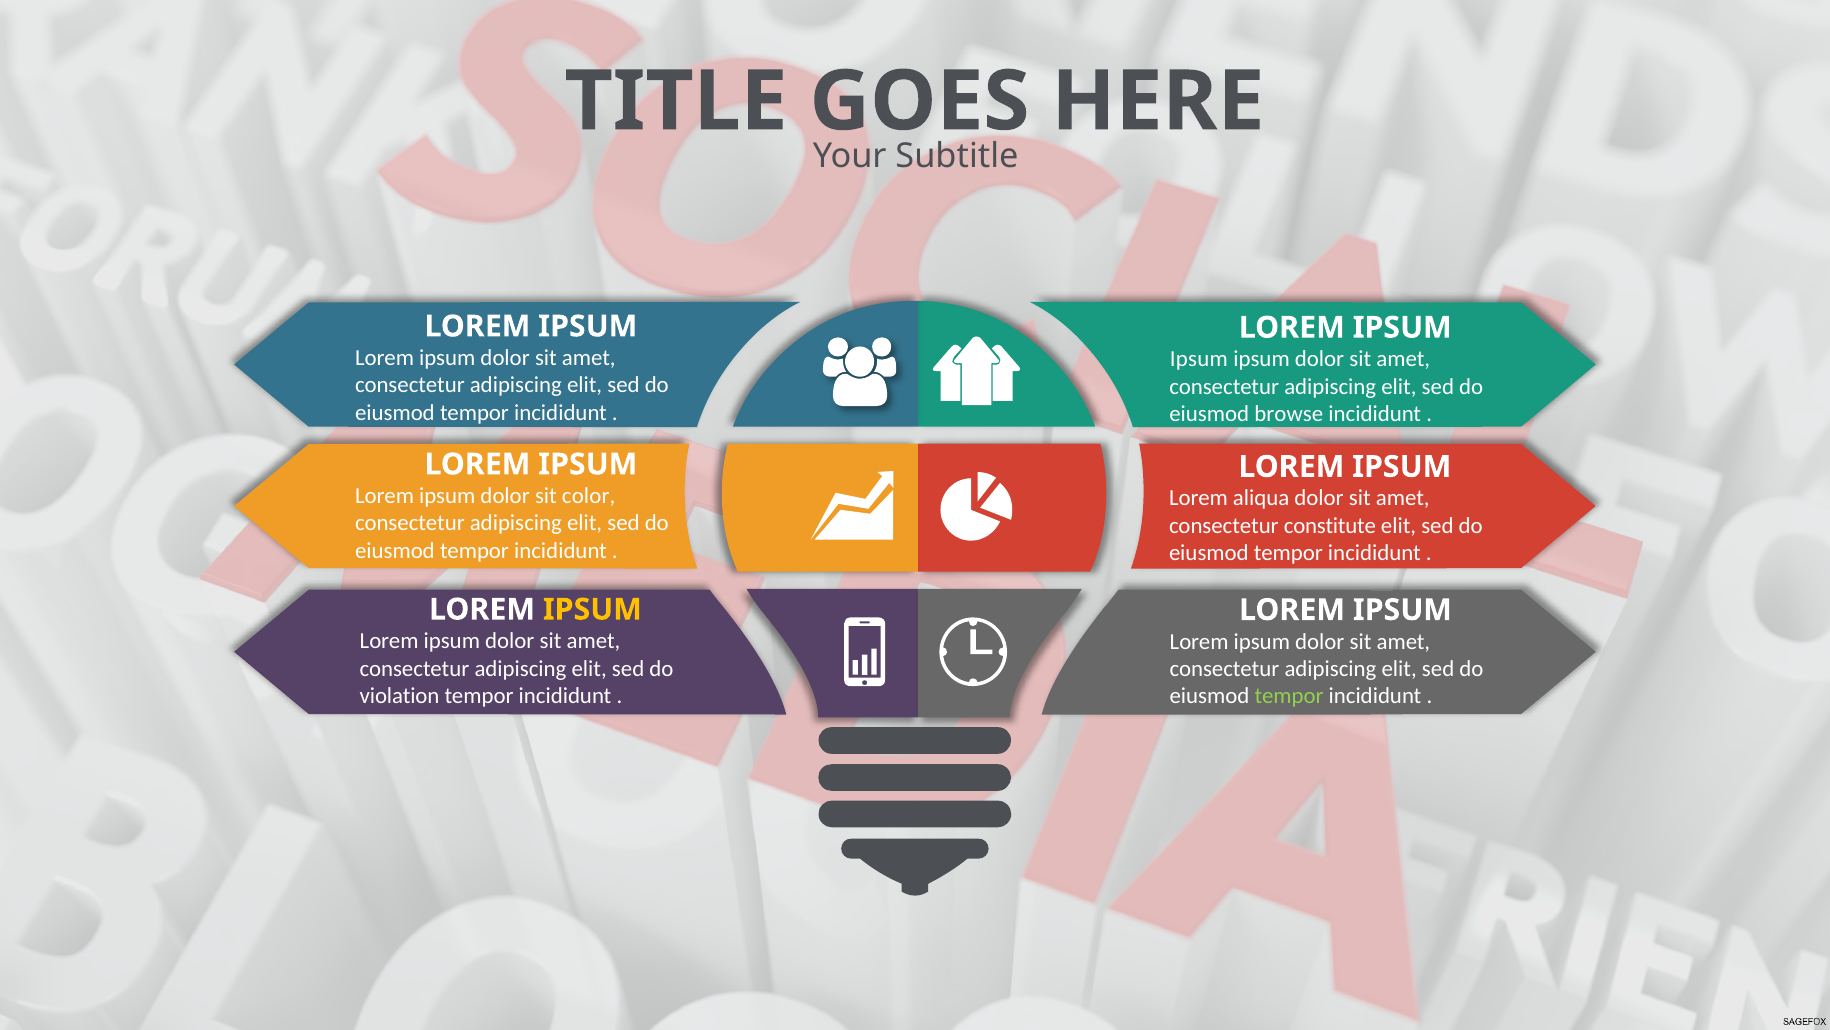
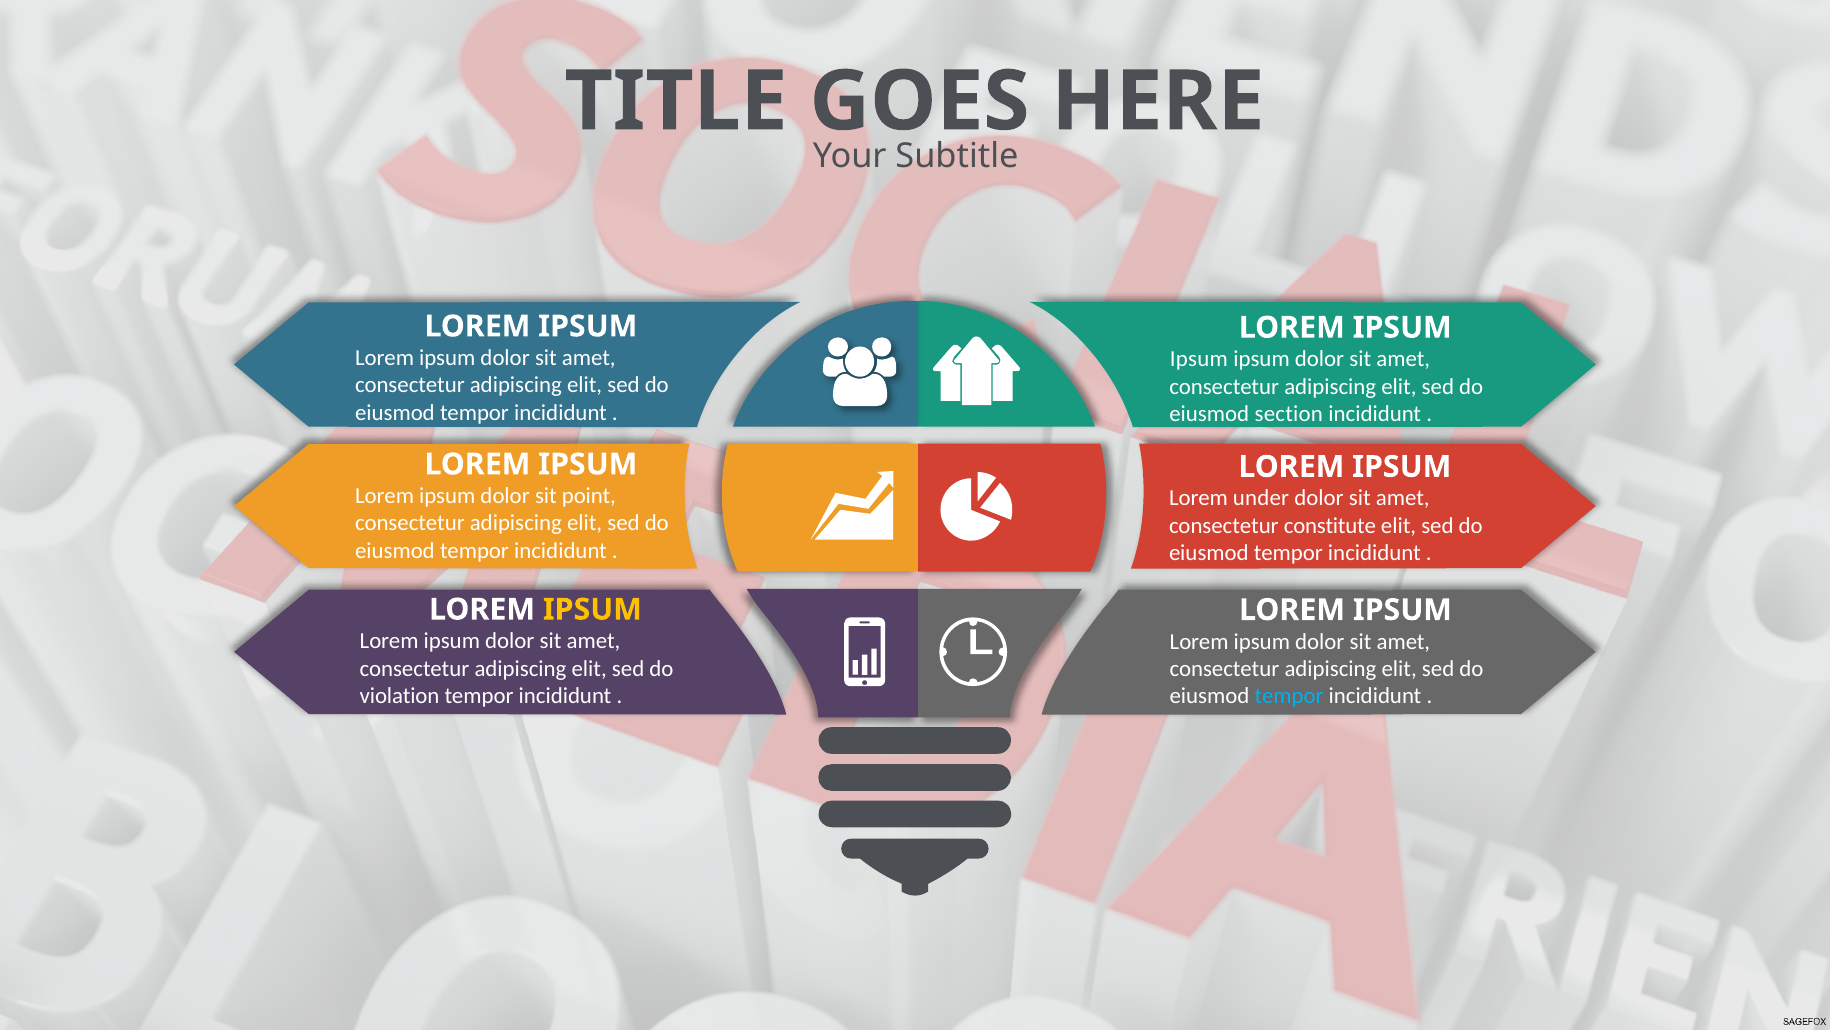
browse: browse -> section (1289, 414)
color: color -> point (589, 496)
aliqua: aliqua -> under (1261, 498)
tempor colour: light green -> light blue (1289, 696)
